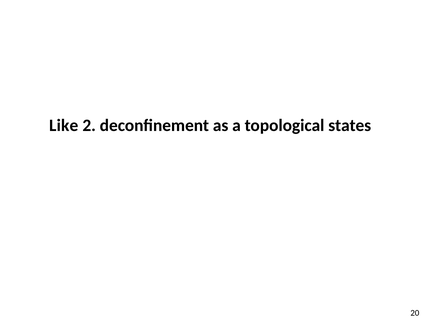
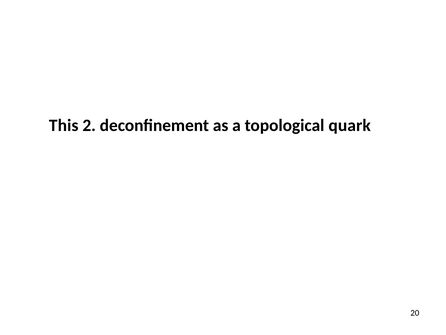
Like: Like -> This (64, 125)
states: states -> quark (350, 125)
